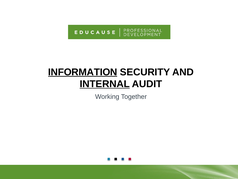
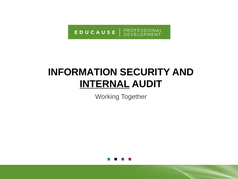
INFORMATION underline: present -> none (83, 72)
